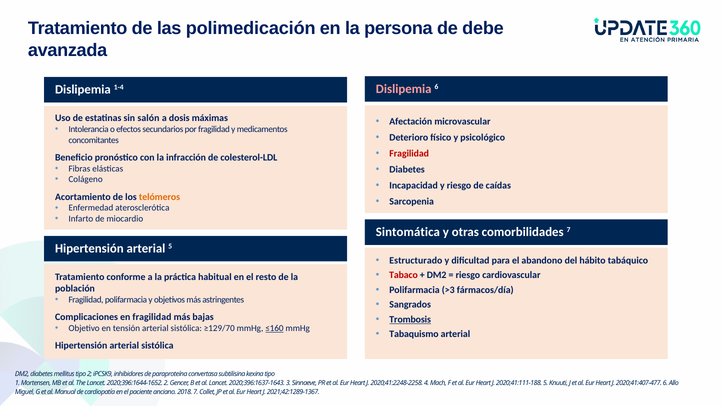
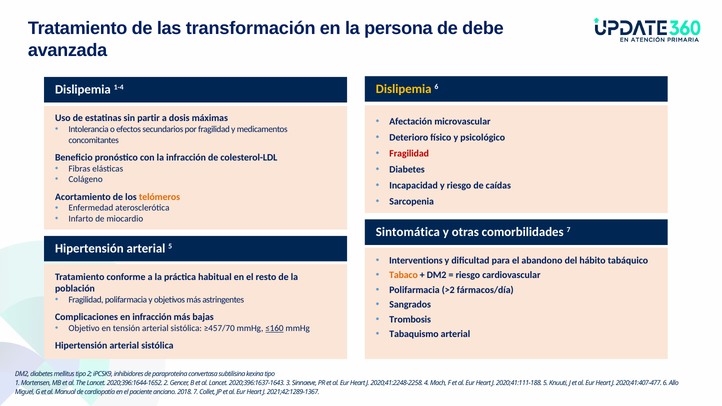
polimedicación: polimedicación -> transformación (251, 28)
Dislipemia colour: pink -> yellow (404, 89)
salón: salón -> partir (149, 118)
Estructurado: Estructurado -> Interventions (416, 260)
Tabaco colour: red -> orange (404, 275)
>3: >3 -> >2 (448, 290)
en fragilidad: fragilidad -> infracción (152, 317)
Trombosis underline: present -> none (410, 319)
≥129/70: ≥129/70 -> ≥457/70 (219, 328)
